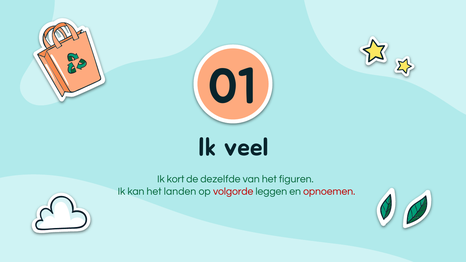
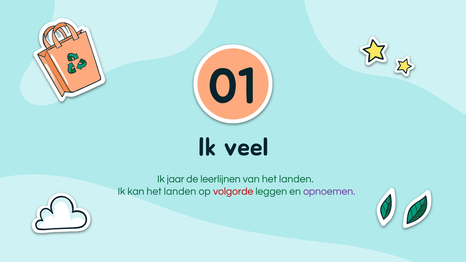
kort: kort -> jaar (176, 179)
dezelfde: dezelfde -> leerlijnen (221, 179)
van het figuren: figuren -> landen (296, 179)
opnoemen colour: red -> purple (329, 192)
